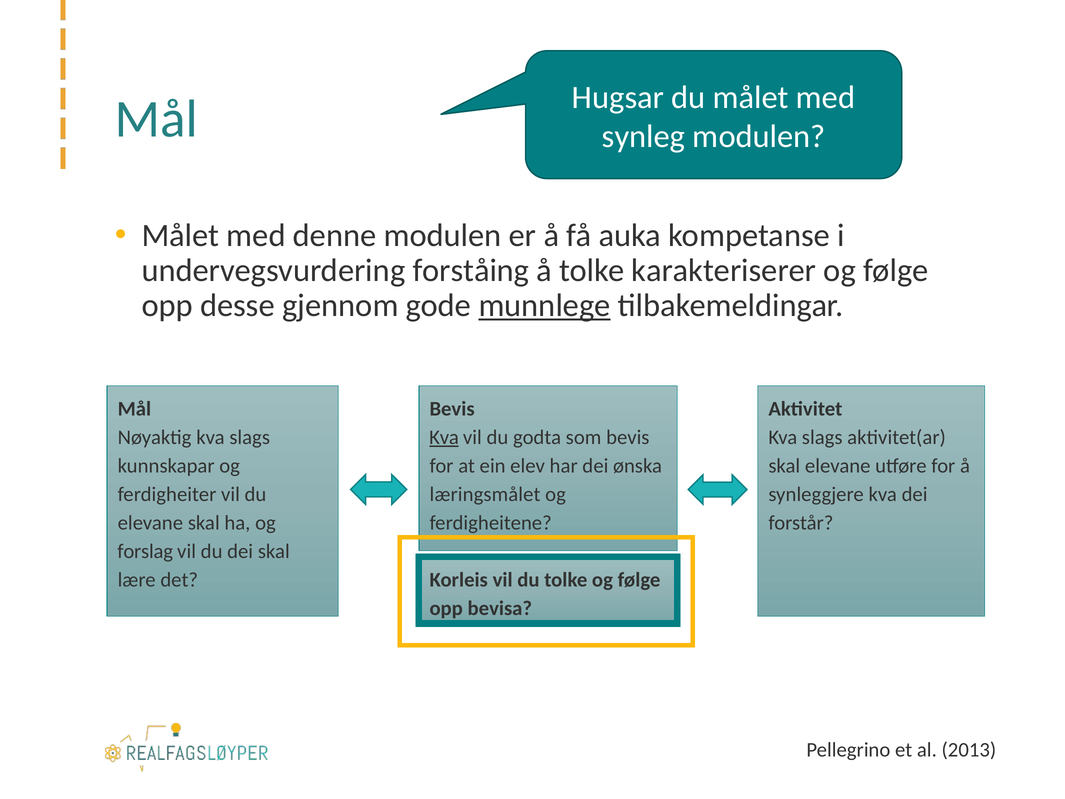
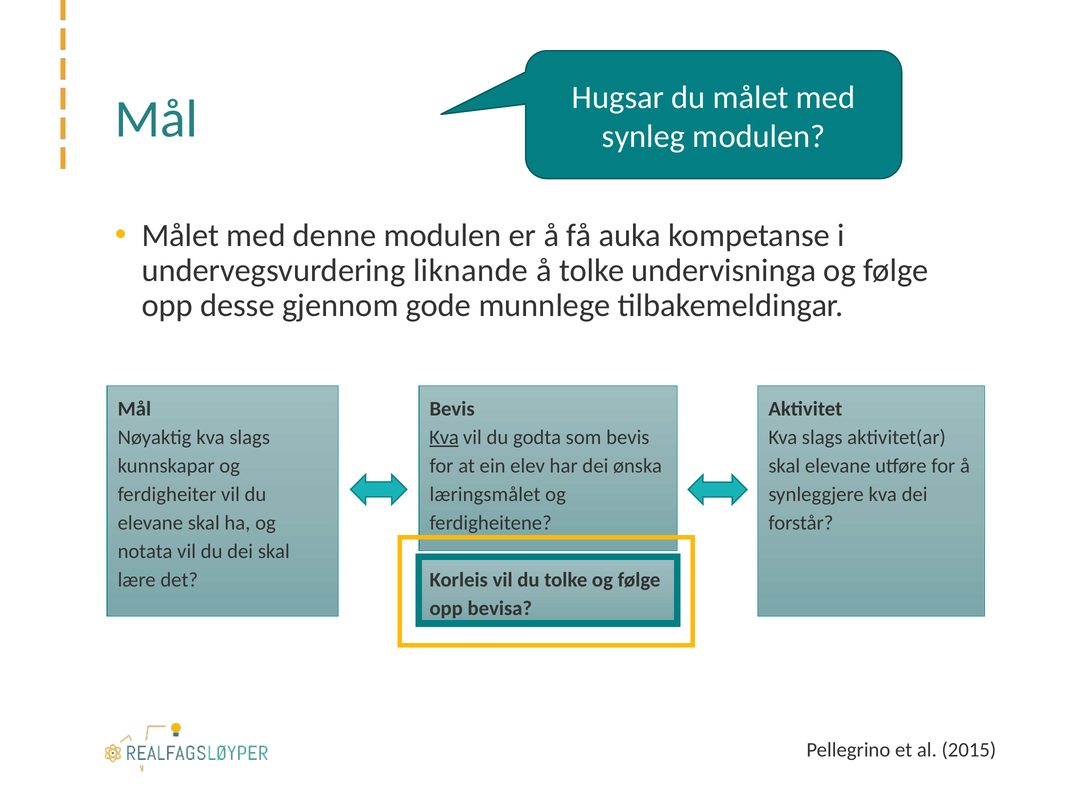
forståing: forståing -> liknande (471, 270)
karakteriserer: karakteriserer -> undervisninga (724, 270)
munnlege underline: present -> none (544, 305)
forslag: forslag -> notata (145, 551)
2013: 2013 -> 2015 (969, 750)
